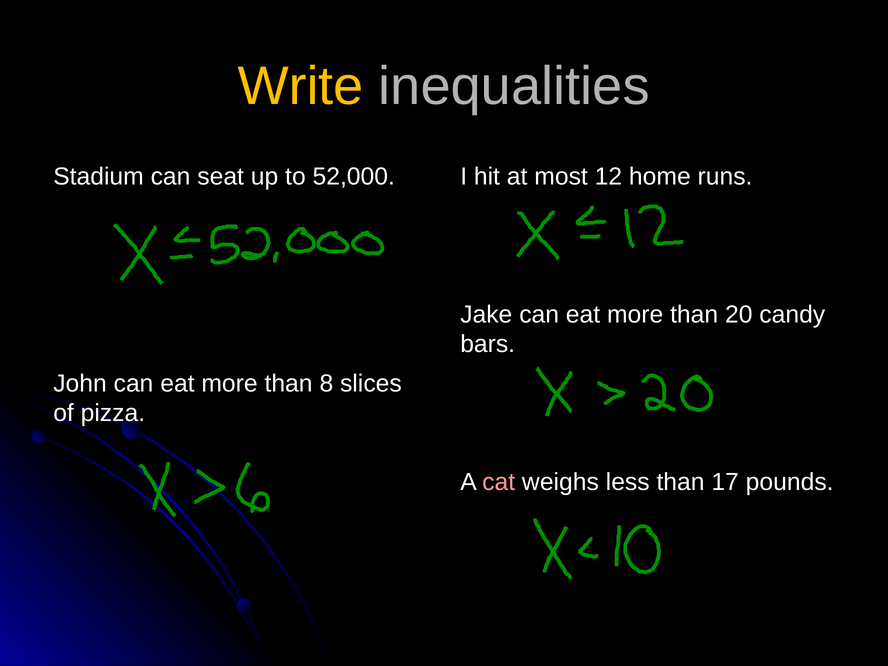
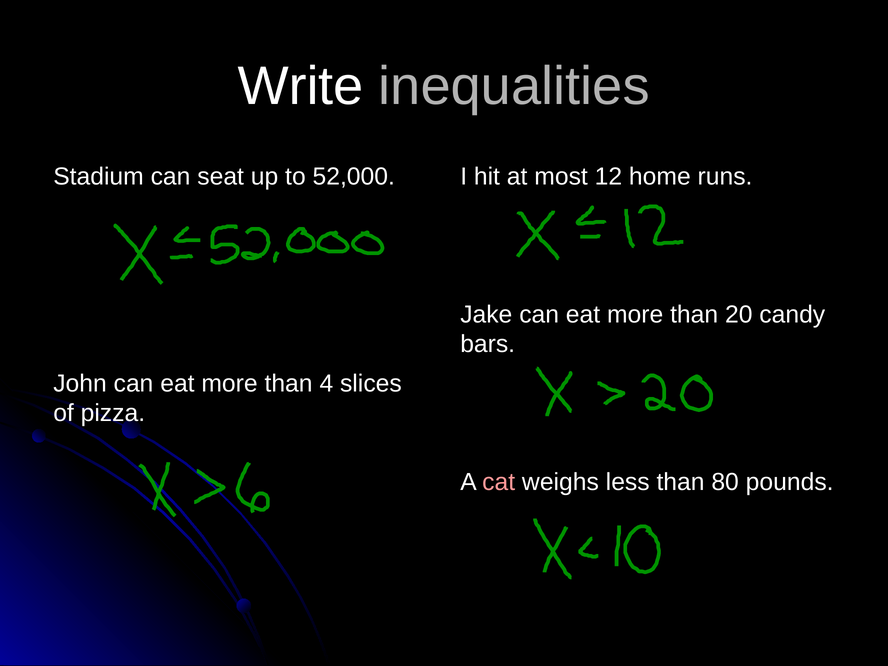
Write colour: yellow -> white (301, 86)
8: 8 -> 4 (326, 384)
17: 17 -> 80 (725, 482)
